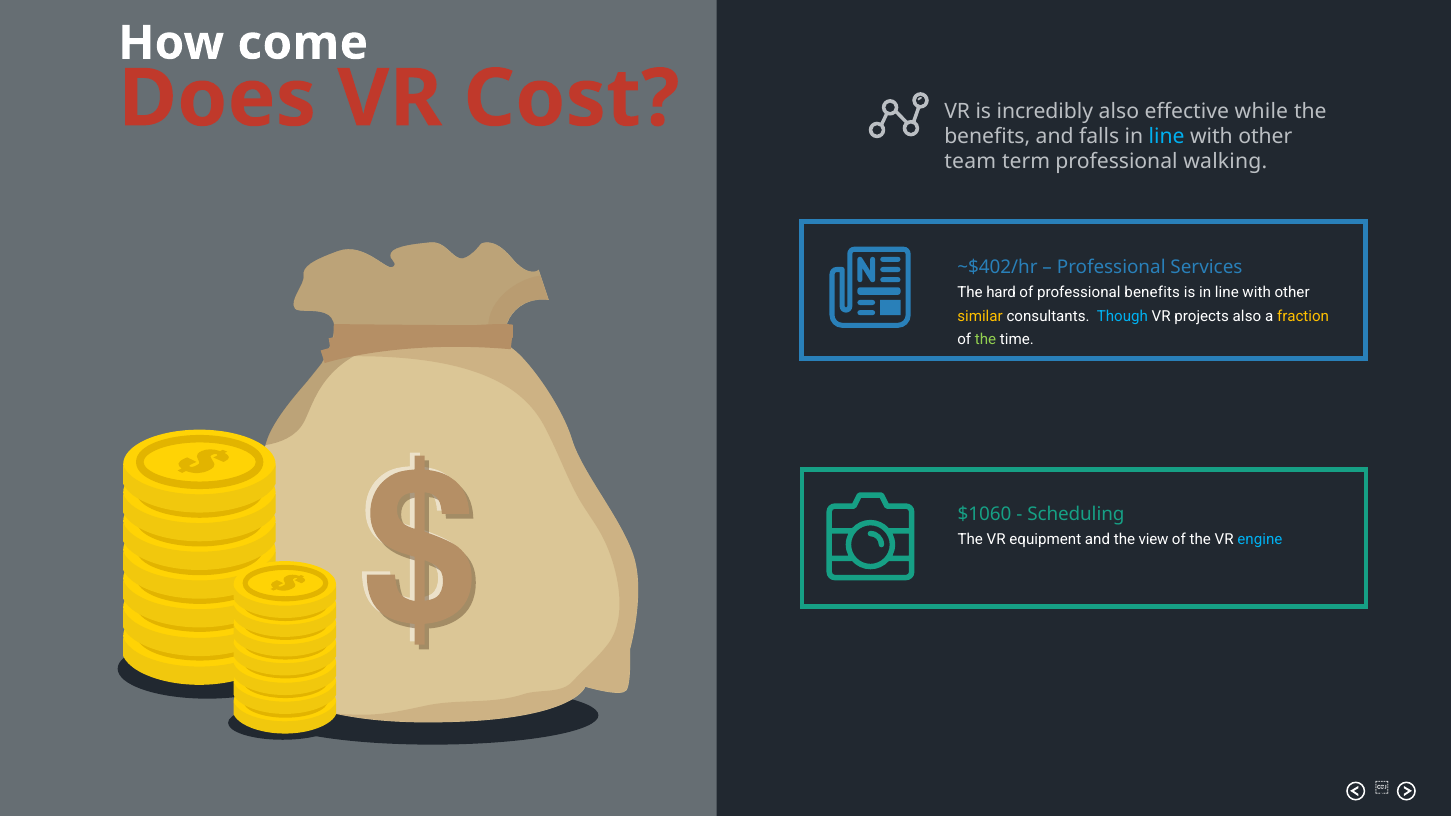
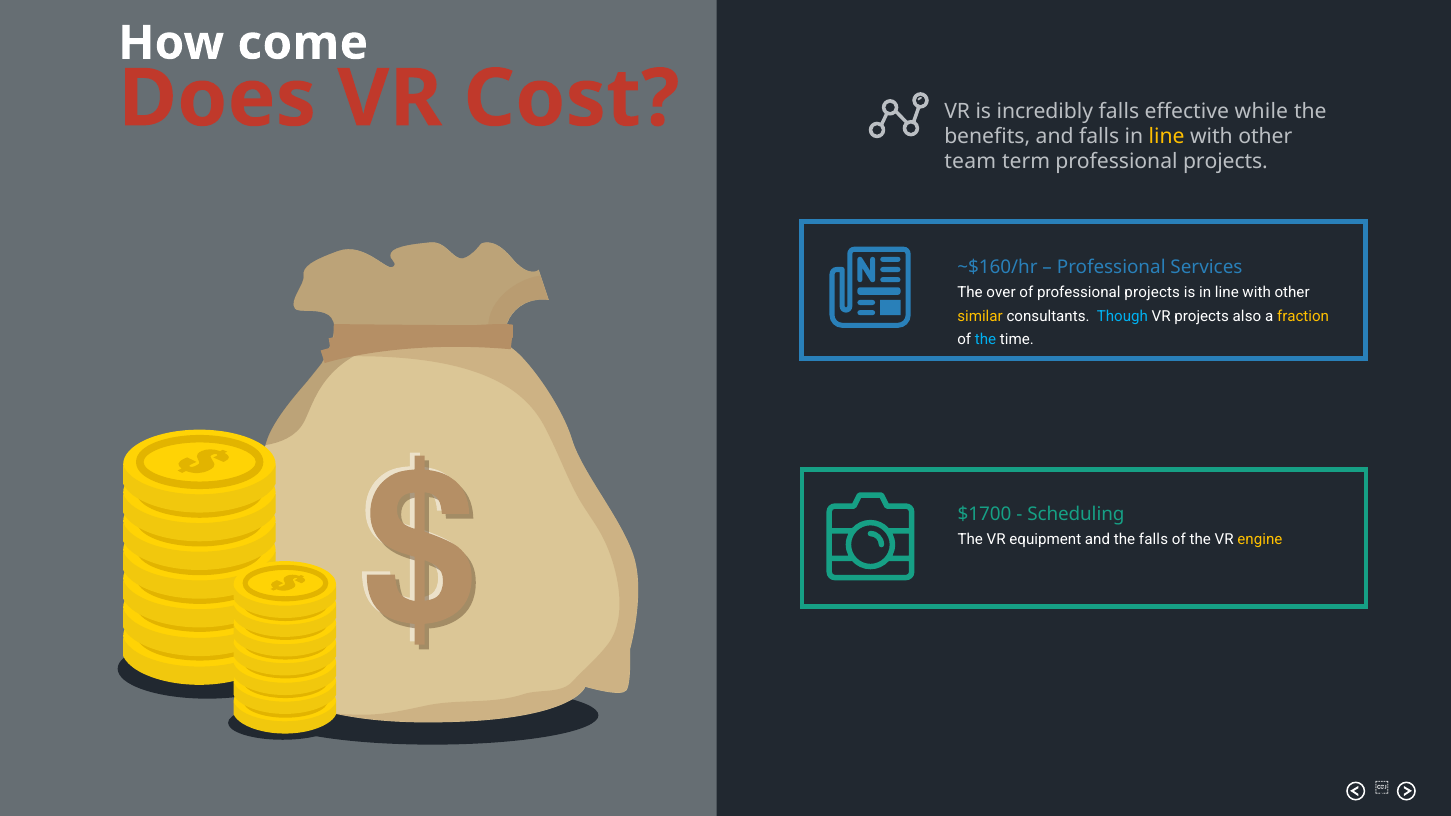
incredibly also: also -> falls (1119, 111)
line colour: light blue -> yellow (1167, 137)
term professional walking: walking -> projects (1225, 162)
~$402/hr: ~$402/hr -> ~$160/hr (997, 267)
hard: hard -> over (1001, 293)
of professional benefits: benefits -> projects (1152, 293)
the colour: light green -> light blue (986, 340)
$1060: $1060 -> $1700 (985, 514)
the view: view -> falls (1153, 540)
engine colour: light blue -> yellow (1260, 540)
